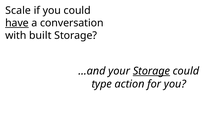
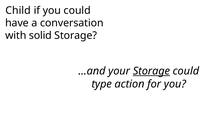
Scale: Scale -> Child (18, 10)
have underline: present -> none (17, 23)
built: built -> solid (40, 36)
